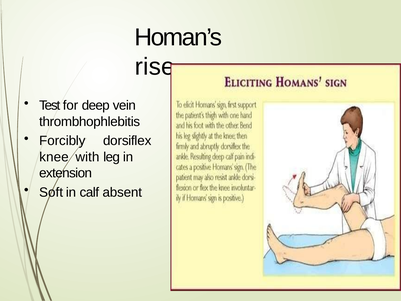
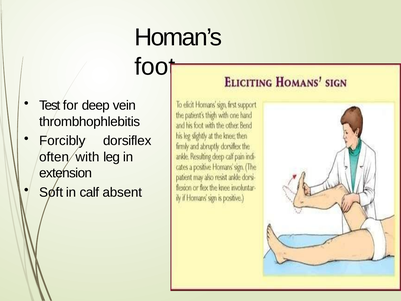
rise: rise -> foot (155, 67)
knee: knee -> often (54, 157)
